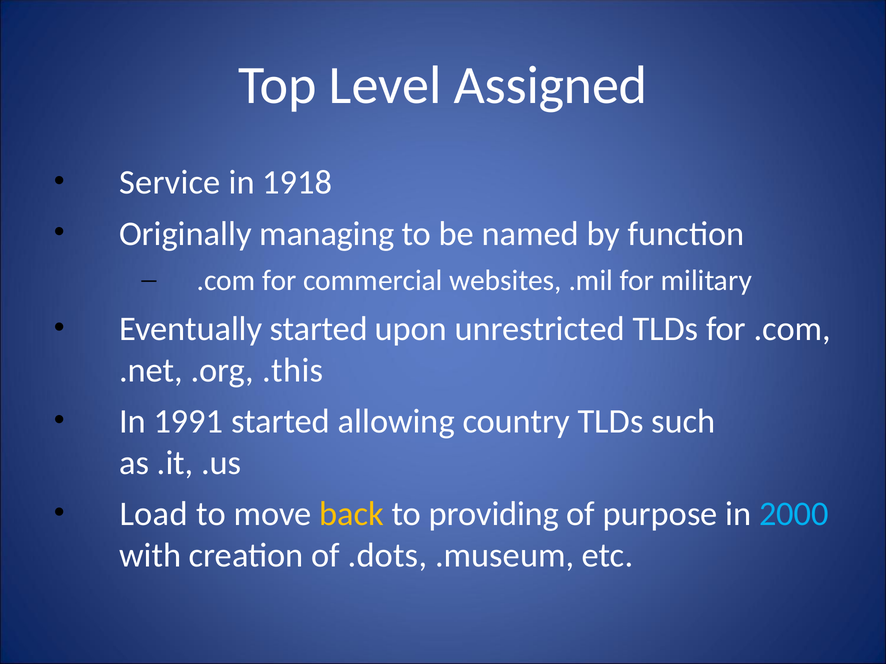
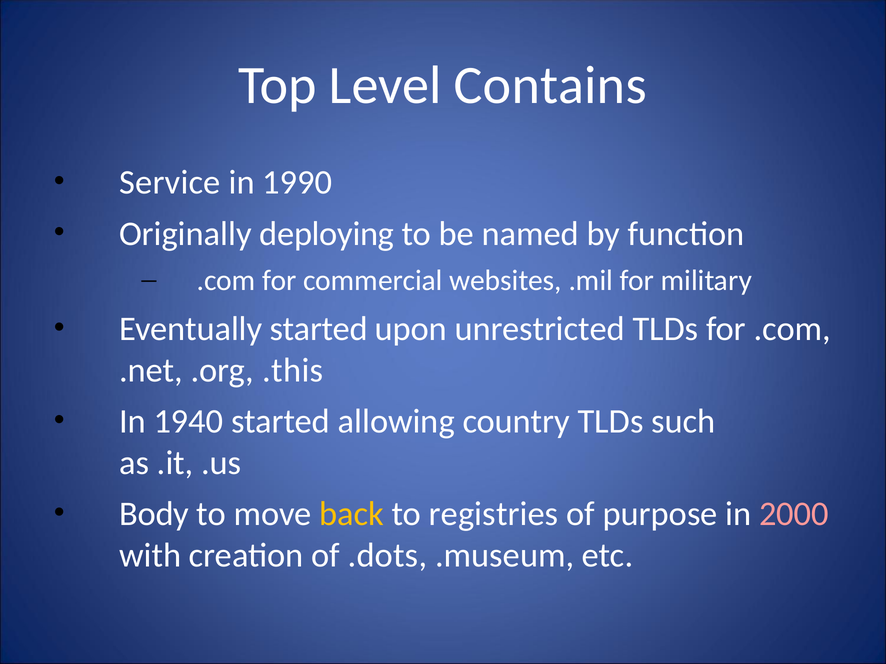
Assigned: Assigned -> Contains (550, 86)
1918: 1918 -> 1990 (297, 183)
managing: managing -> deploying (327, 234)
1991: 1991 -> 1940 (188, 422)
Load: Load -> Body (154, 514)
providing: providing -> registries (494, 514)
2000 colour: light blue -> pink (794, 514)
